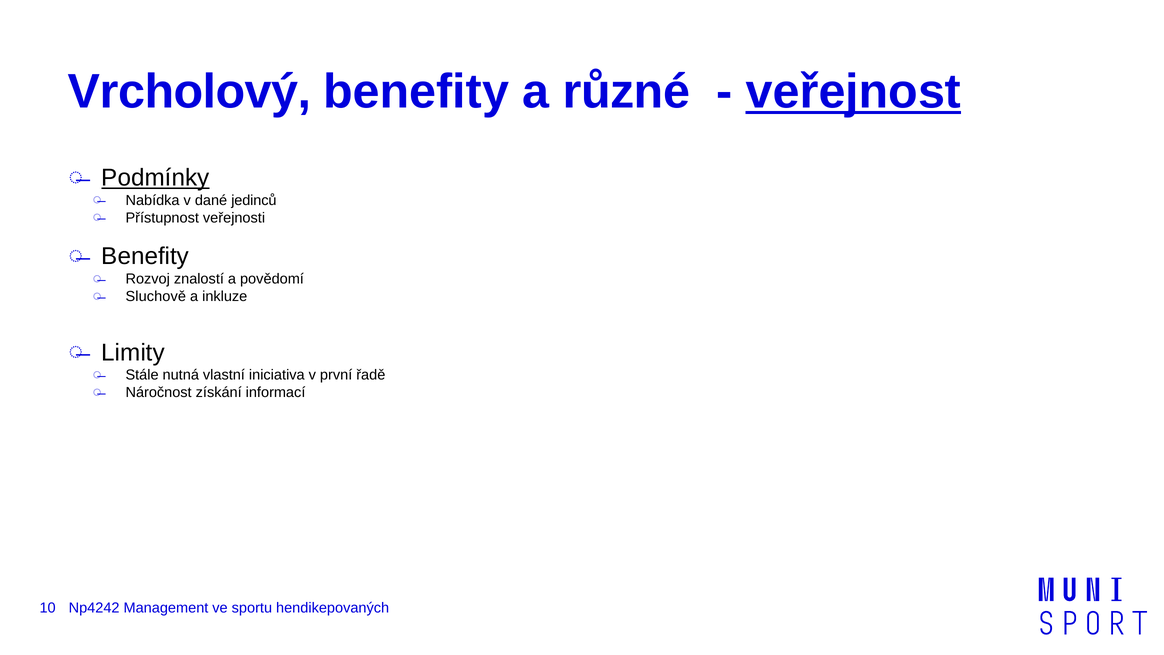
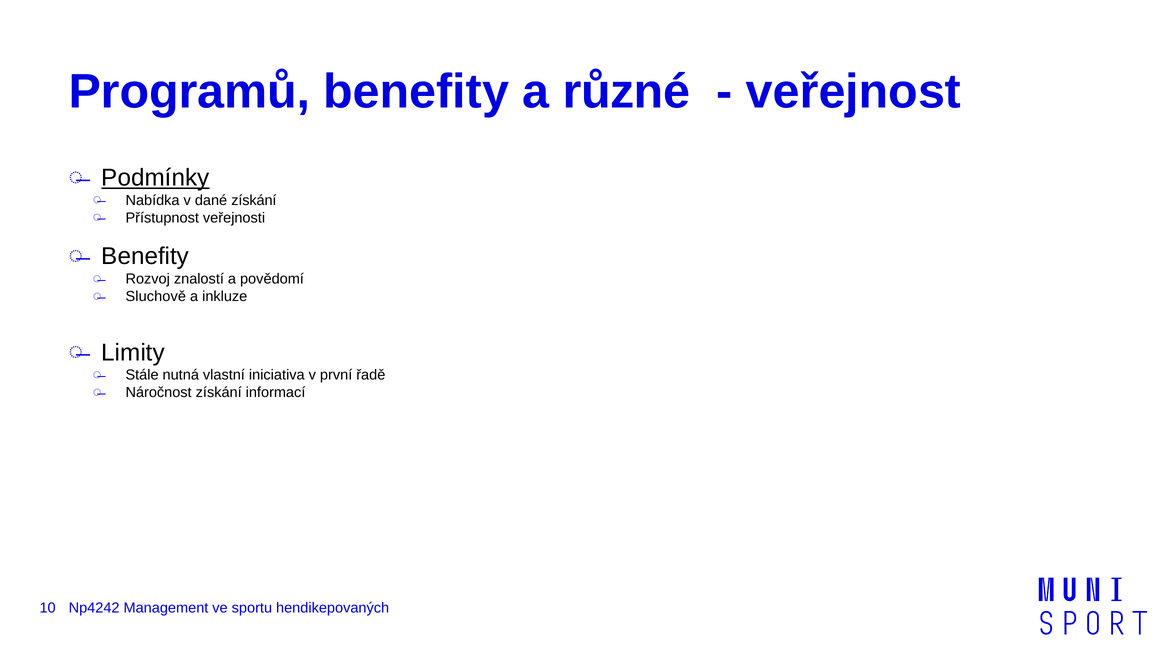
Vrcholový: Vrcholový -> Programů (189, 92)
veřejnost underline: present -> none (853, 92)
dané jedinců: jedinců -> získání (254, 200)
